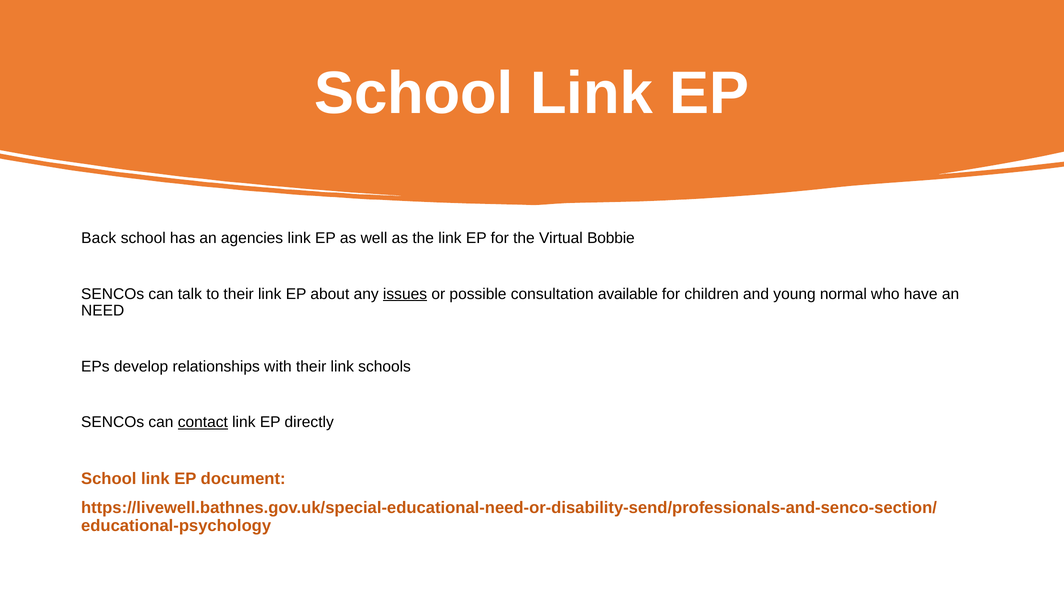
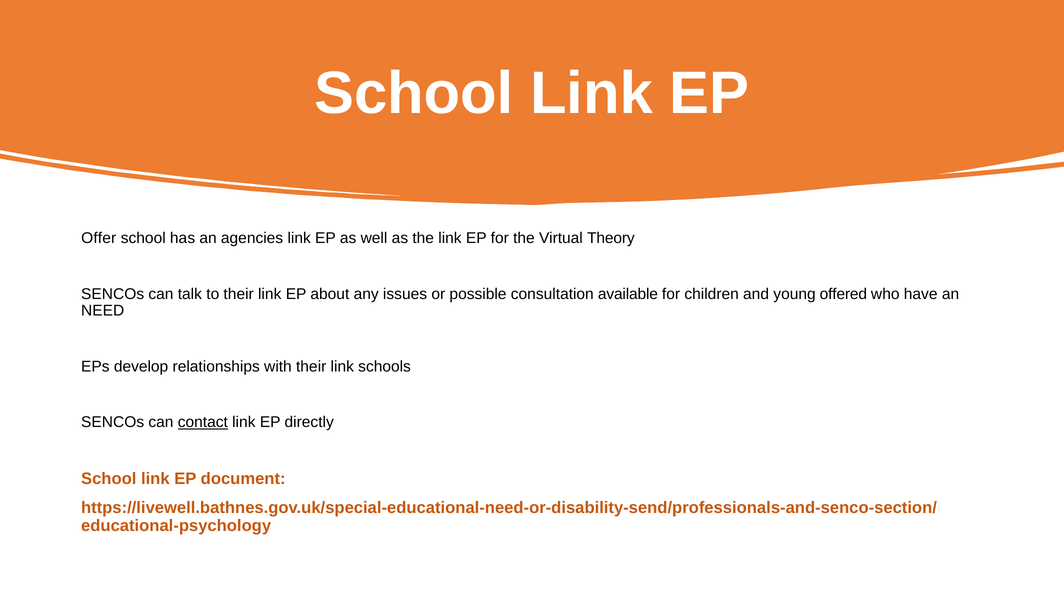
Back: Back -> Offer (99, 238)
Bobbie: Bobbie -> Theory (611, 238)
issues underline: present -> none (405, 294)
normal: normal -> offered (843, 294)
